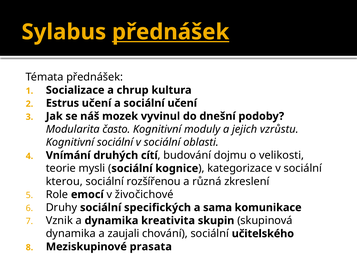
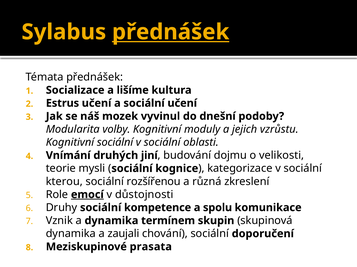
chrup: chrup -> lišíme (133, 90)
často: často -> volby (116, 130)
cítí: cítí -> jiní (149, 156)
emocí underline: none -> present (87, 195)
živočichové: živočichové -> důstojnosti (144, 195)
specifických: specifických -> kompetence (158, 208)
sama: sama -> spolu (218, 208)
kreativita: kreativita -> termínem (168, 221)
učitelského: učitelského -> doporučení (263, 234)
